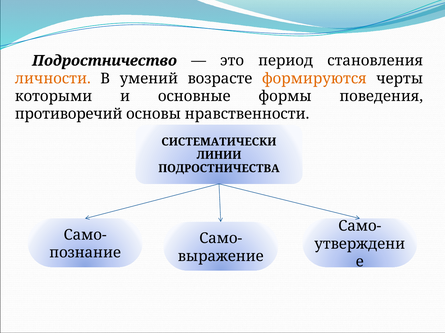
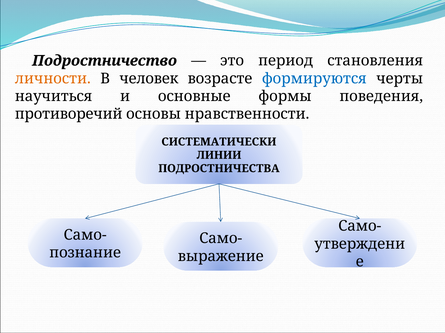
умений: умений -> человек (149, 79)
формируются colour: orange -> blue (314, 79)
которыми: которыми -> научиться (54, 96)
